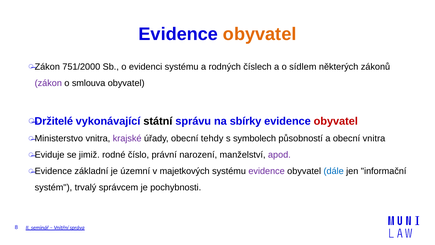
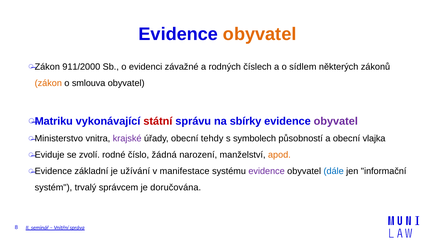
751/2000: 751/2000 -> 911/2000 (81, 67)
evidenci systému: systému -> závažné (182, 67)
zákon colour: purple -> orange (48, 83)
Držitelé: Držitelé -> Matriku (54, 121)
státní colour: black -> red (158, 121)
obyvatel colour: red -> purple (336, 121)
obecní vnitra: vnitra -> vlajka (374, 138)
jimiž: jimiž -> zvolí (89, 155)
právní: právní -> žádná (164, 155)
apod colour: purple -> orange (279, 155)
územní: územní -> užívání (135, 171)
majetkových: majetkových -> manifestace (185, 171)
pochybnosti: pochybnosti -> doručována (176, 187)
